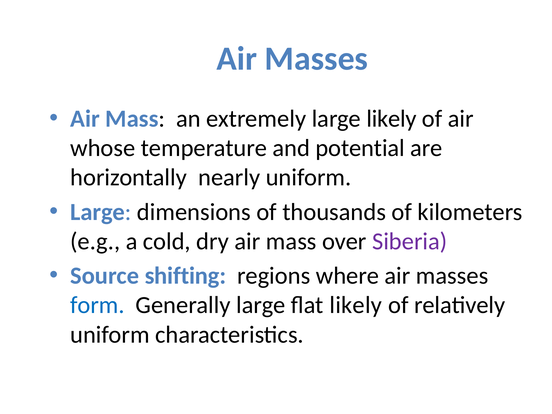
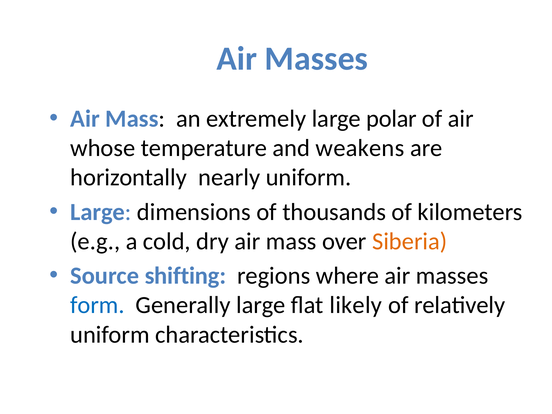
large likely: likely -> polar (391, 119)
potential: potential -> weakens (360, 148)
Siberia colour: purple -> orange (410, 241)
